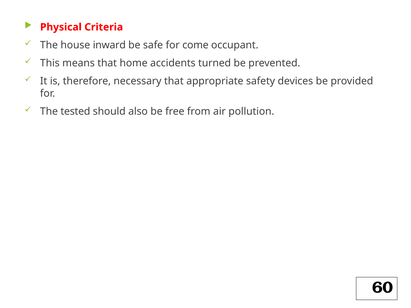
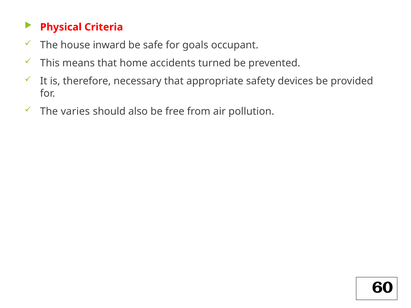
come: come -> goals (195, 45)
tested: tested -> varies (75, 112)
